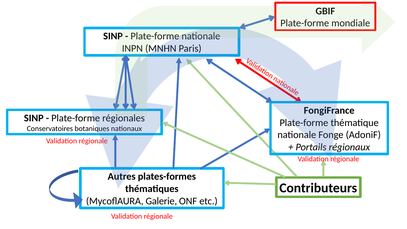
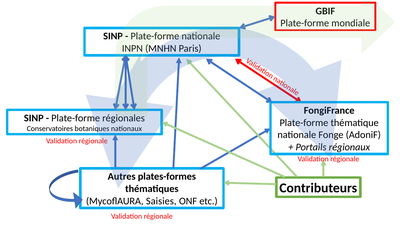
Galerie: Galerie -> Saisies (161, 201)
